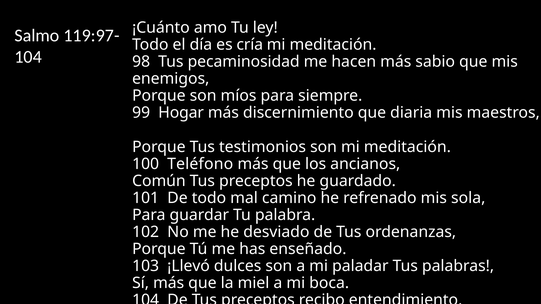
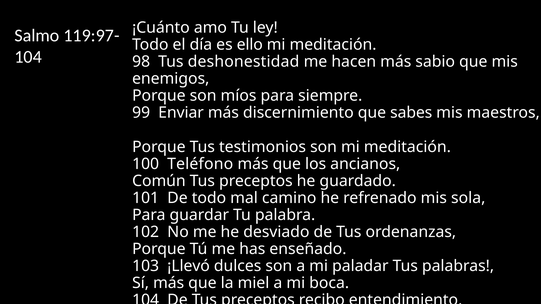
cría: cría -> ello (250, 45)
pecaminosidad: pecaminosidad -> deshonestidad (244, 62)
Hogar: Hogar -> Enviar (181, 113)
diaria: diaria -> sabes (411, 113)
